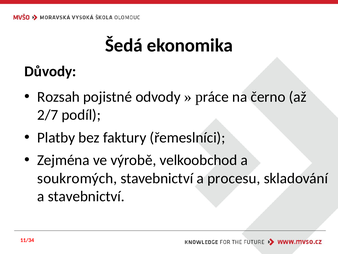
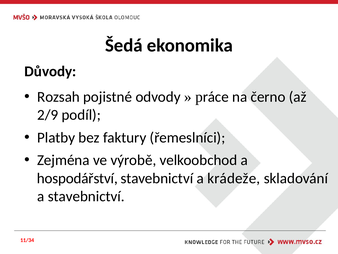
2/7: 2/7 -> 2/9 (48, 115)
soukromých: soukromých -> hospodářství (77, 178)
procesu: procesu -> krádeže (234, 178)
